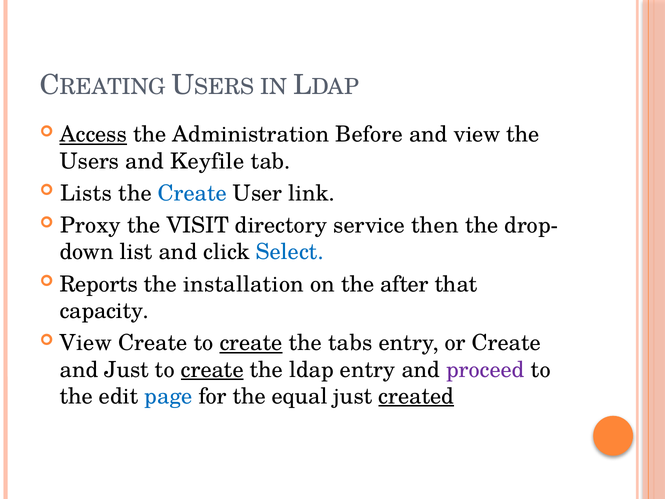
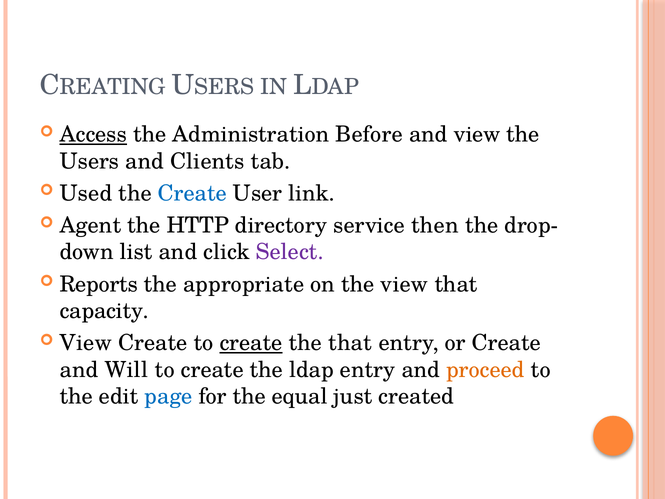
Keyfile: Keyfile -> Clients (207, 161)
Lists: Lists -> Used (86, 193)
Proxy: Proxy -> Agent (90, 225)
VISIT: VISIT -> HTTP (198, 225)
Select colour: blue -> purple (290, 252)
installation: installation -> appropriate (244, 284)
the after: after -> view (404, 284)
the tabs: tabs -> that (350, 343)
and Just: Just -> Will (126, 370)
create underline: present -> none (212, 370)
proceed colour: purple -> orange (485, 370)
created underline: present -> none (416, 396)
